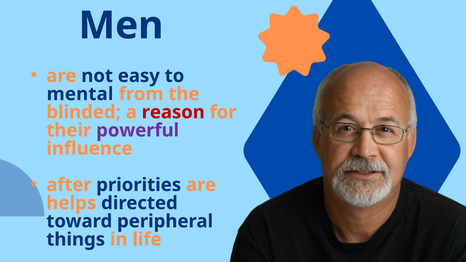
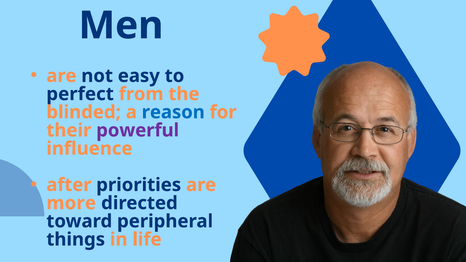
mental: mental -> perfect (80, 94)
reason colour: red -> blue (173, 112)
helps: helps -> more (71, 203)
